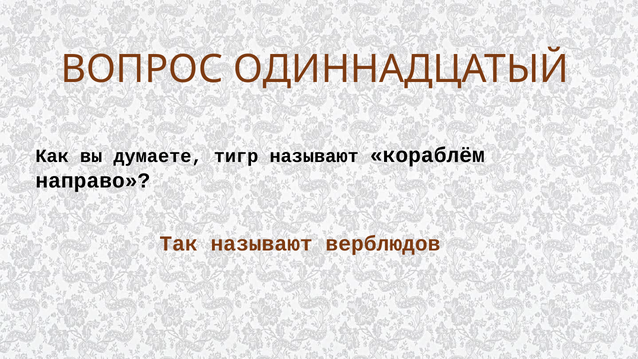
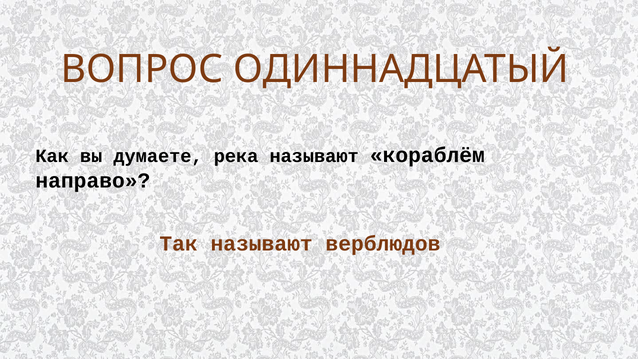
тигр: тигр -> река (236, 156)
